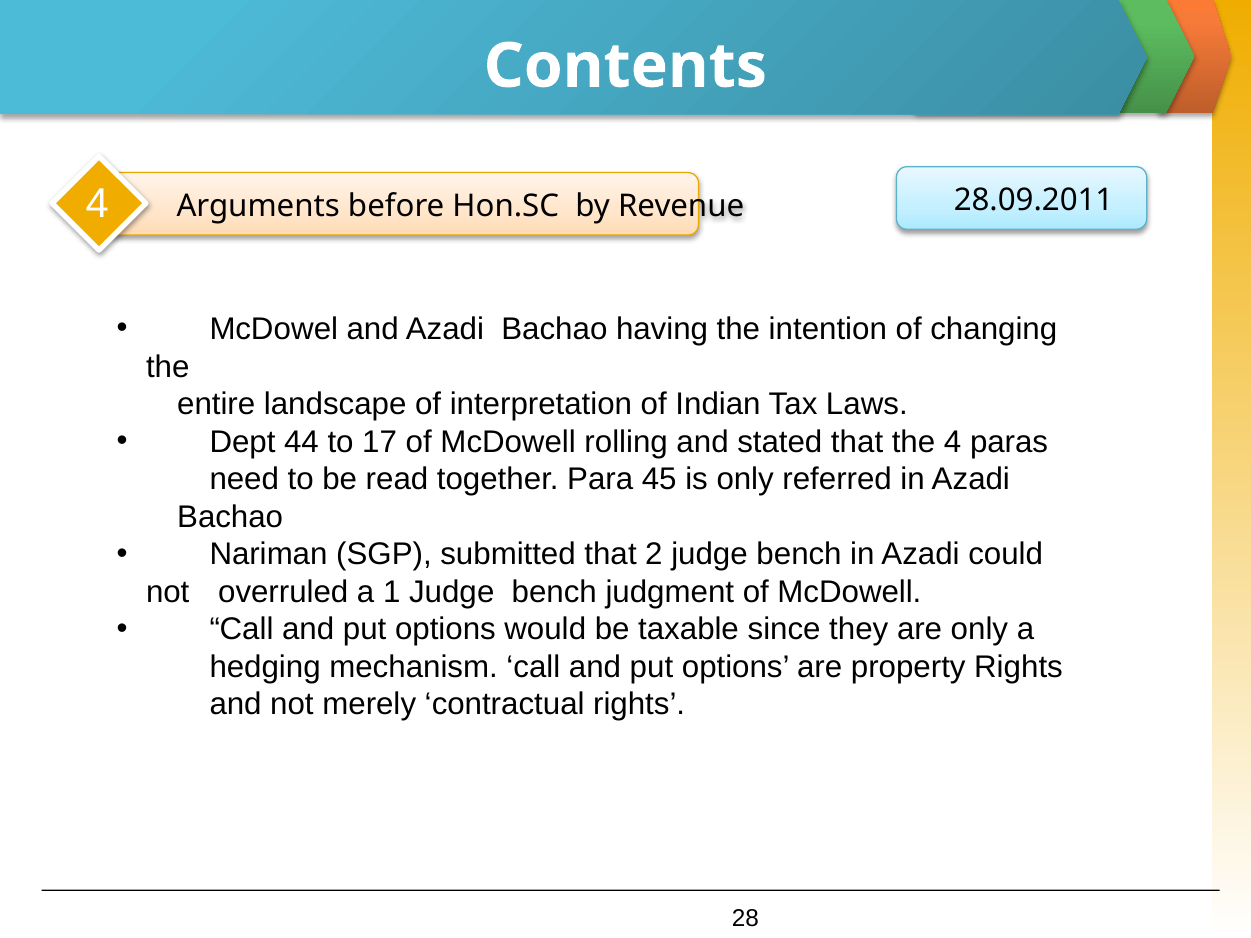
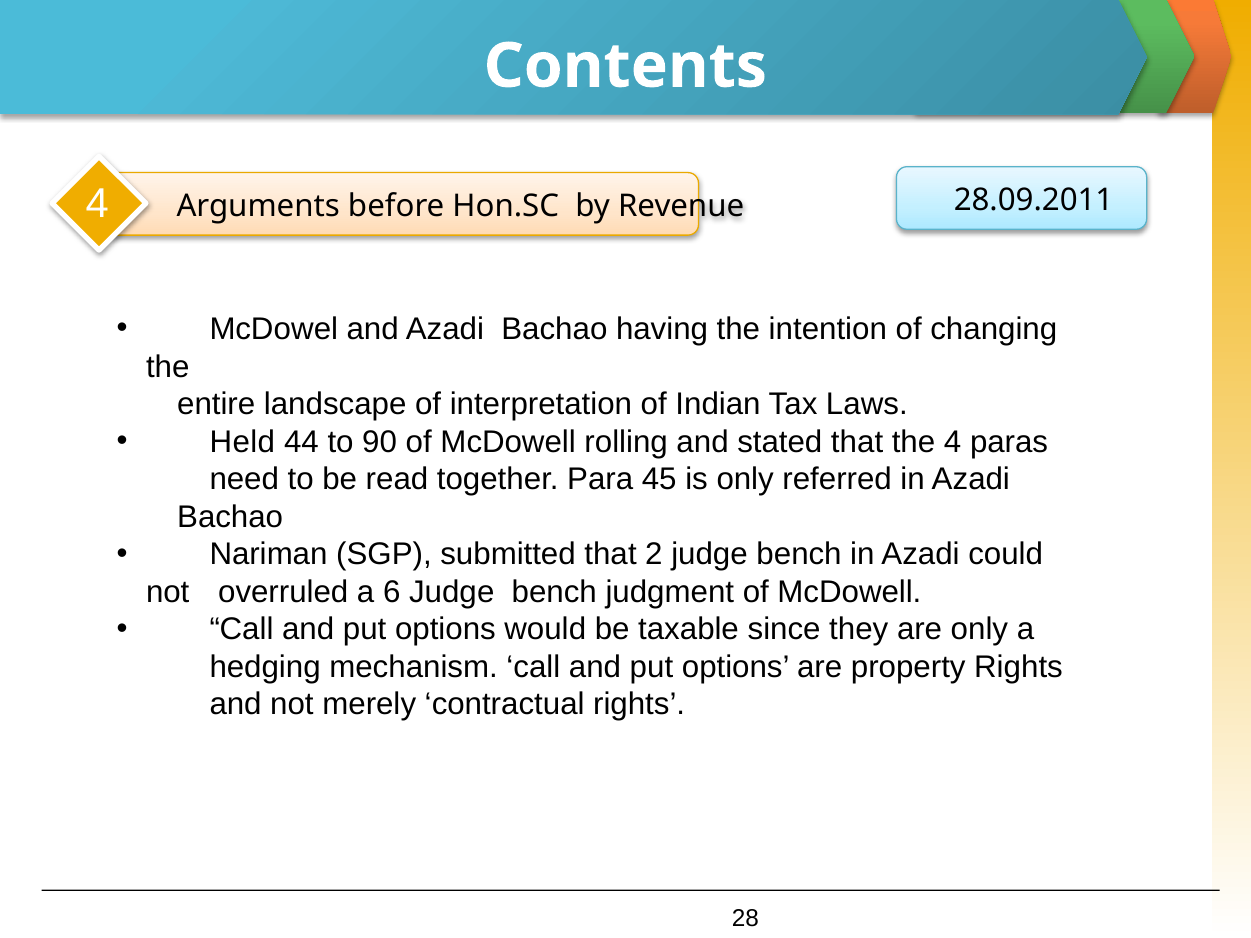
Dept: Dept -> Held (242, 442)
17: 17 -> 90 (380, 442)
1: 1 -> 6 (392, 592)
